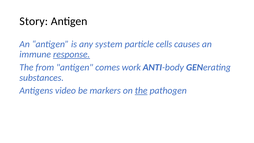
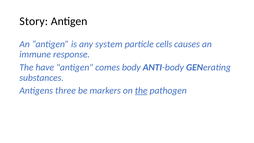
response underline: present -> none (72, 54)
from: from -> have (45, 67)
work: work -> body (131, 67)
video: video -> three (65, 91)
